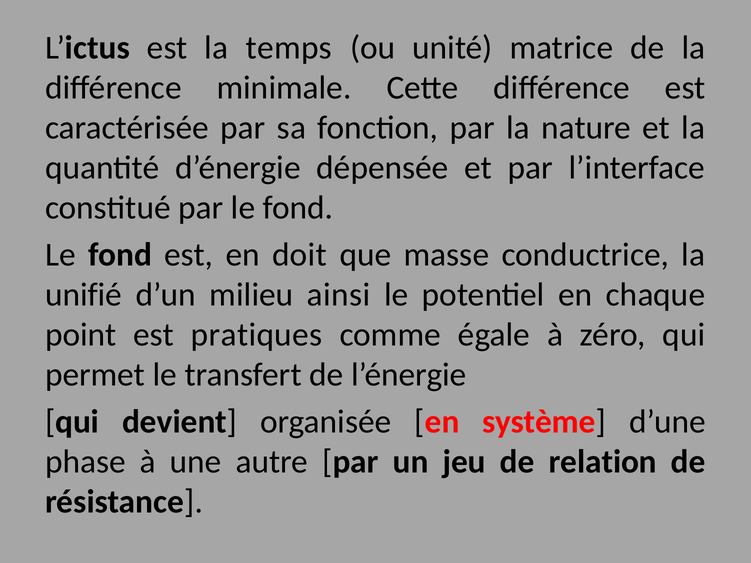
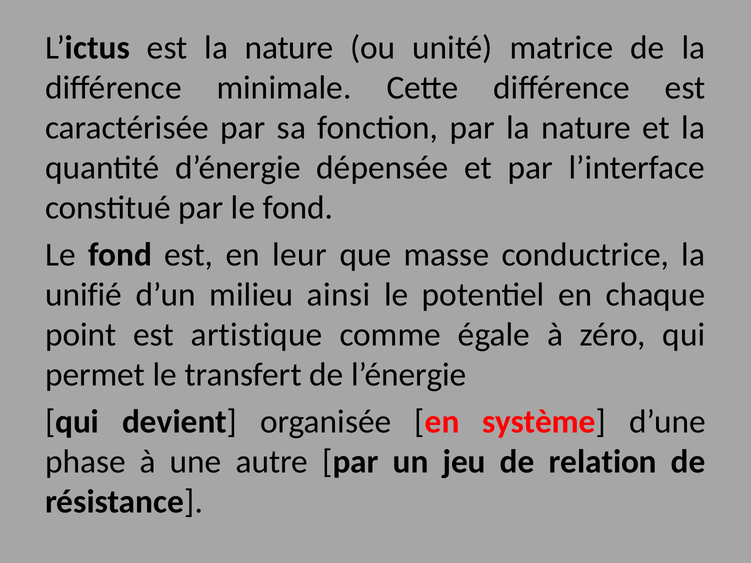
est la temps: temps -> nature (289, 48)
doit: doit -> leur (299, 255)
pratiques: pratiques -> artistique (257, 335)
